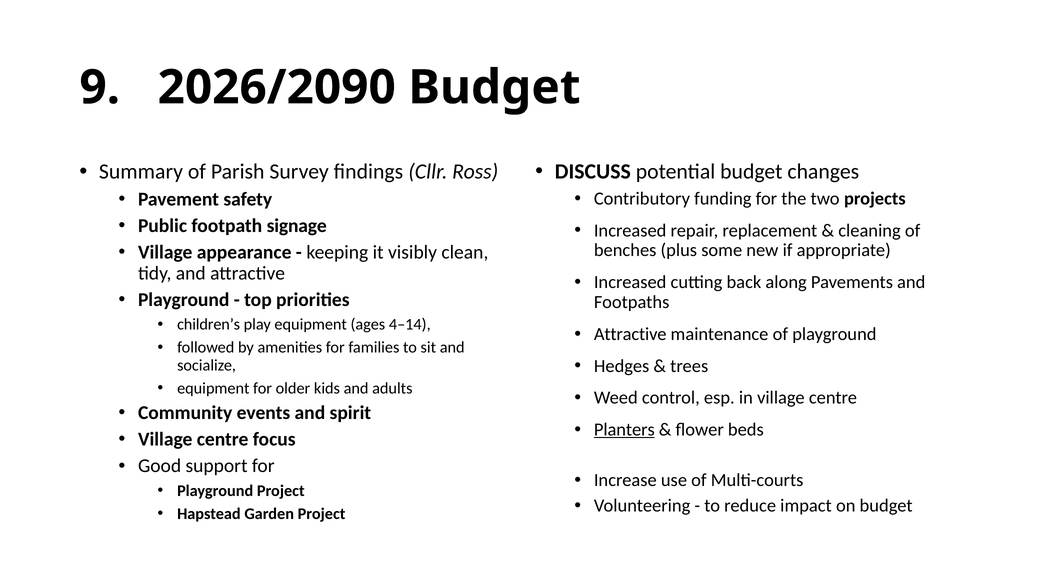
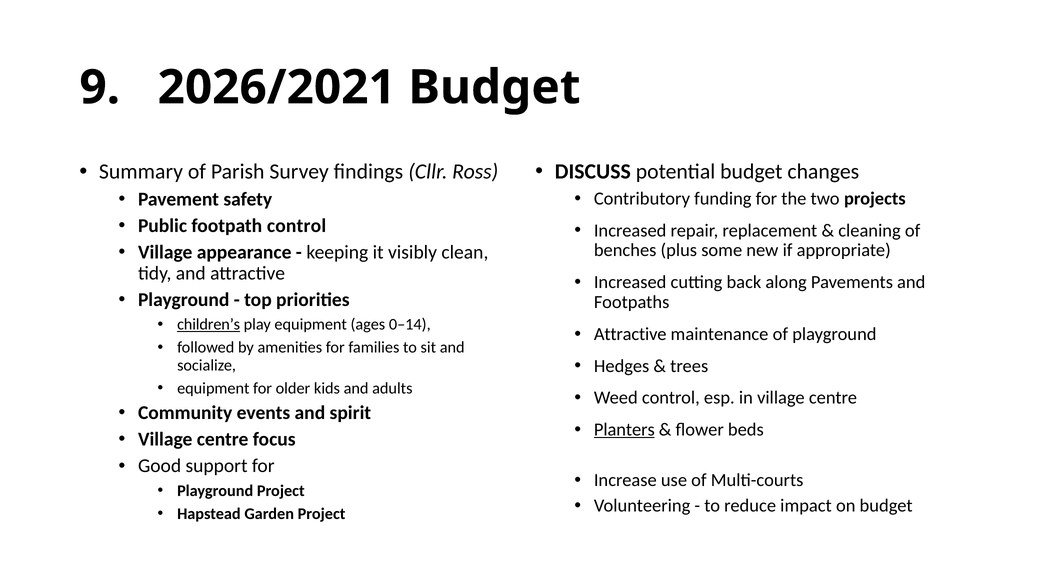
2026/2090: 2026/2090 -> 2026/2021 (277, 88)
footpath signage: signage -> control (297, 226)
children’s underline: none -> present (209, 325)
4–14: 4–14 -> 0–14 (410, 325)
